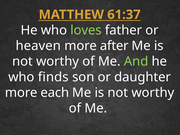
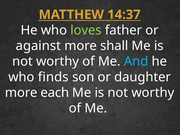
61:37: 61:37 -> 14:37 (124, 15)
heaven: heaven -> against (38, 46)
after: after -> shall (114, 46)
And colour: light green -> light blue (136, 61)
